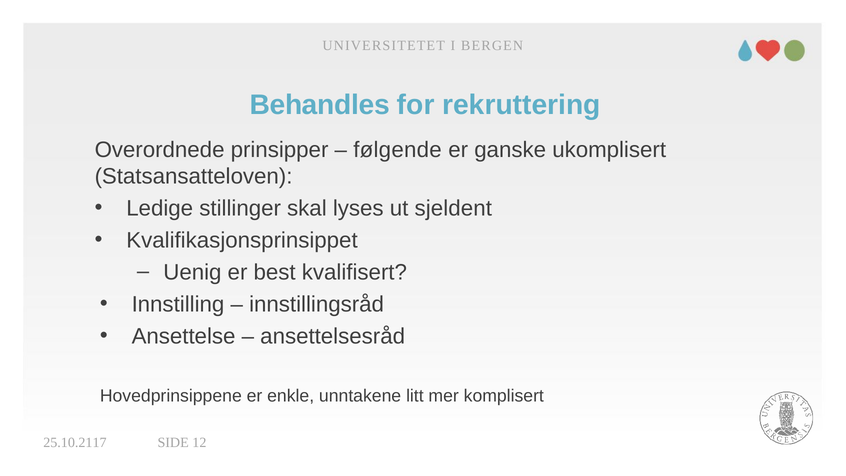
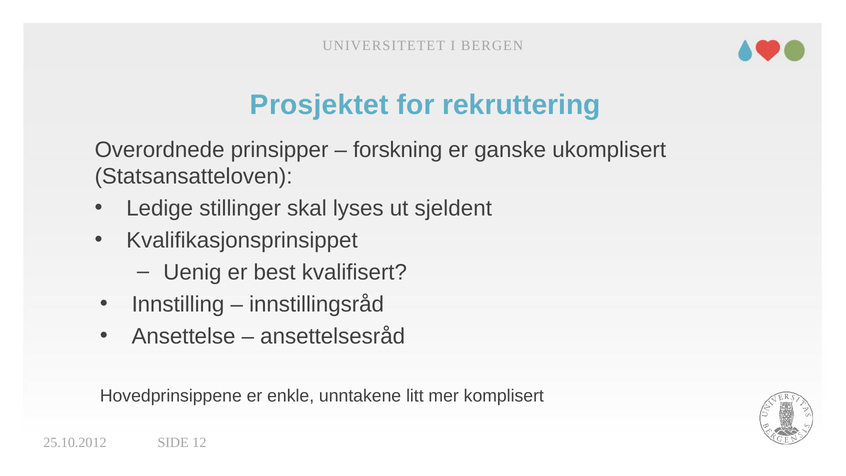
Behandles: Behandles -> Prosjektet (319, 105)
følgende: følgende -> forskning (398, 150)
25.10.2117: 25.10.2117 -> 25.10.2012 (75, 442)
